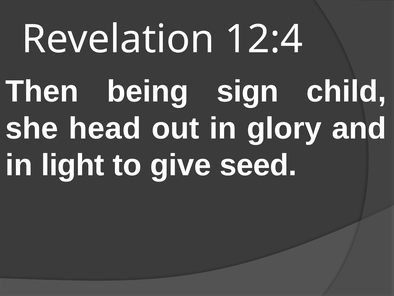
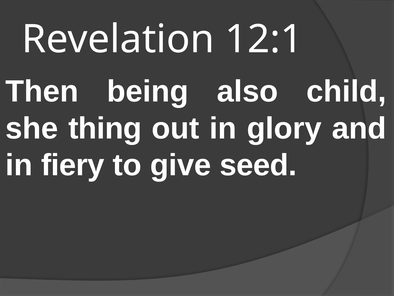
12:4: 12:4 -> 12:1 (264, 39)
sign: sign -> also (248, 91)
head: head -> thing (105, 128)
light: light -> fiery (73, 165)
